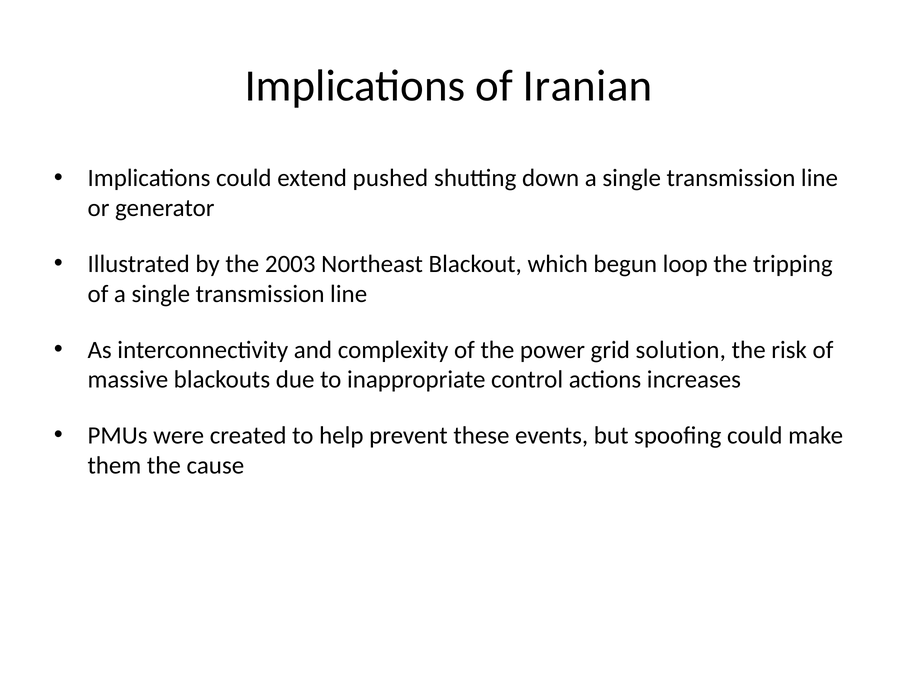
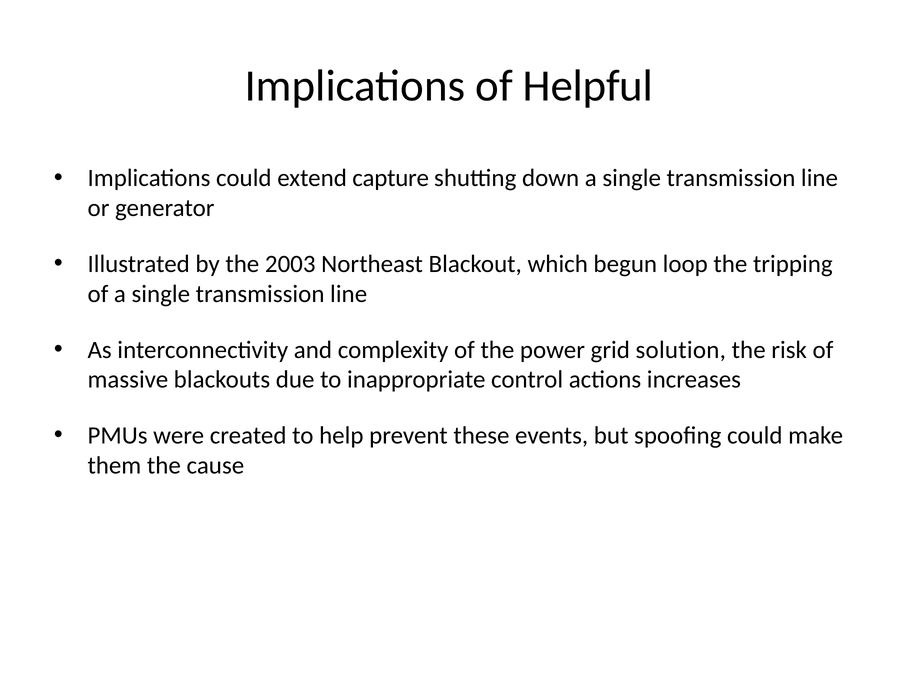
Iranian: Iranian -> Helpful (588, 86)
pushed: pushed -> capture (391, 178)
